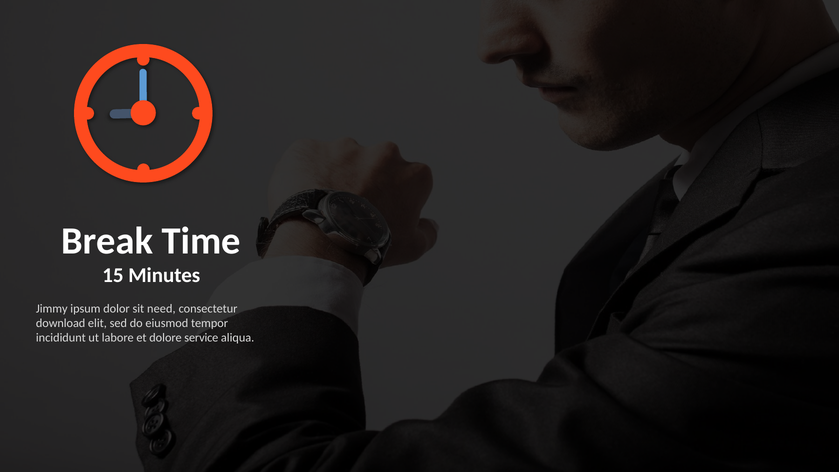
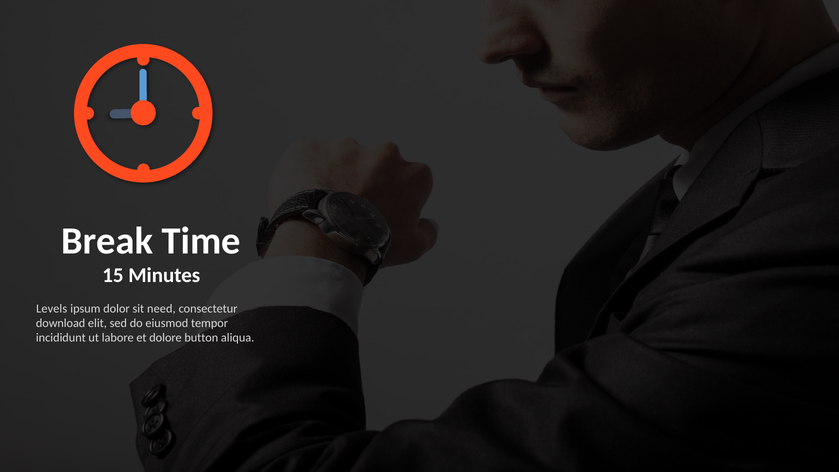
Jimmy: Jimmy -> Levels (52, 309)
service: service -> button (201, 338)
